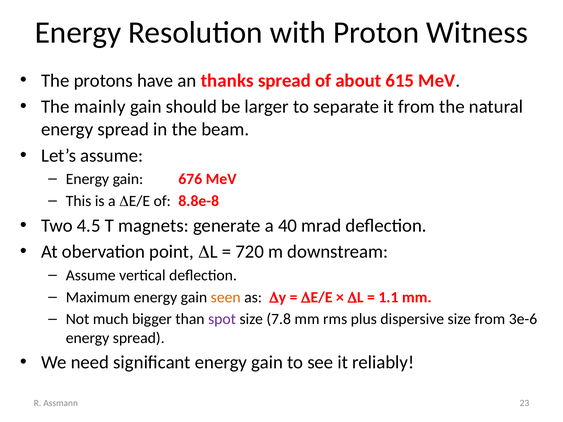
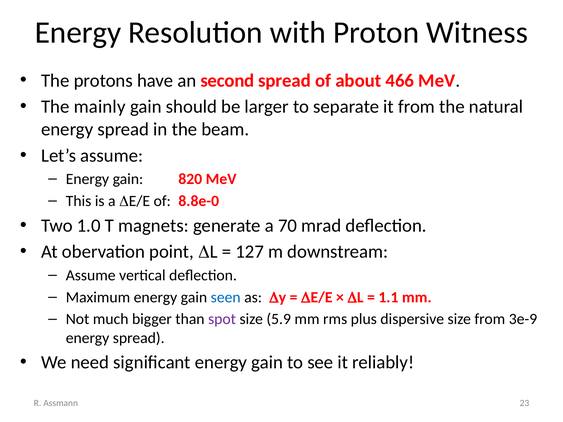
thanks: thanks -> second (227, 81)
615: 615 -> 466 (400, 81)
676: 676 -> 820 (190, 179)
8.8e-8: 8.8e-8 -> 8.8e-0 (199, 201)
4.5: 4.5 -> 1.0 (89, 226)
40: 40 -> 70 (288, 226)
720: 720 -> 127 (250, 252)
seen colour: orange -> blue (226, 297)
7.8: 7.8 -> 5.9 (279, 319)
3e-6: 3e-6 -> 3e-9 (523, 319)
